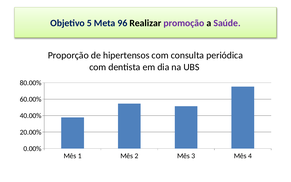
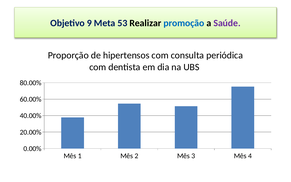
5: 5 -> 9 (89, 23)
96: 96 -> 53 (122, 23)
promoção colour: purple -> blue (184, 23)
